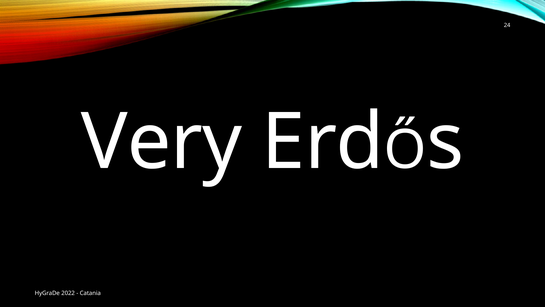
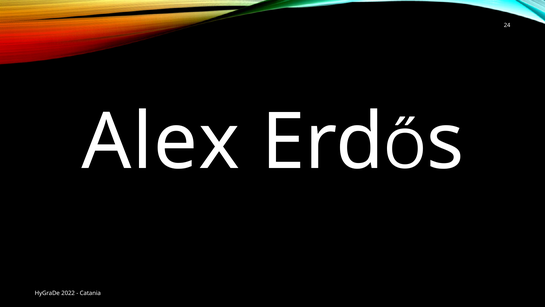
Very: Very -> Alex (161, 142)
